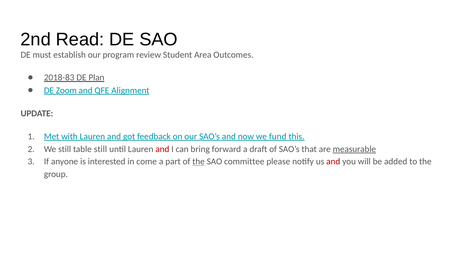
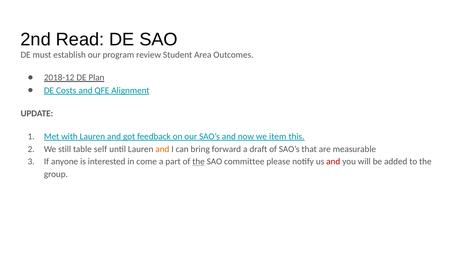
2018-83: 2018-83 -> 2018-12 (59, 78)
Zoom: Zoom -> Costs (66, 90)
fund: fund -> item (278, 136)
table still: still -> self (100, 149)
and colour: red -> orange (162, 149)
measurable underline: present -> none (354, 149)
